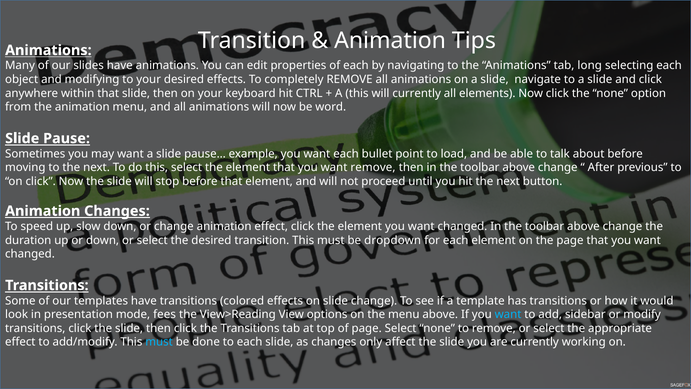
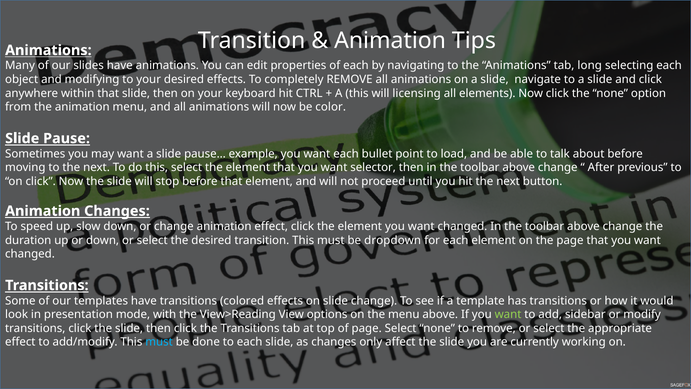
will currently: currently -> licensing (417, 93)
word: word -> color (331, 107)
want remove: remove -> selector (373, 167)
fees: fees -> with (165, 314)
want colour: light blue -> light green (508, 314)
